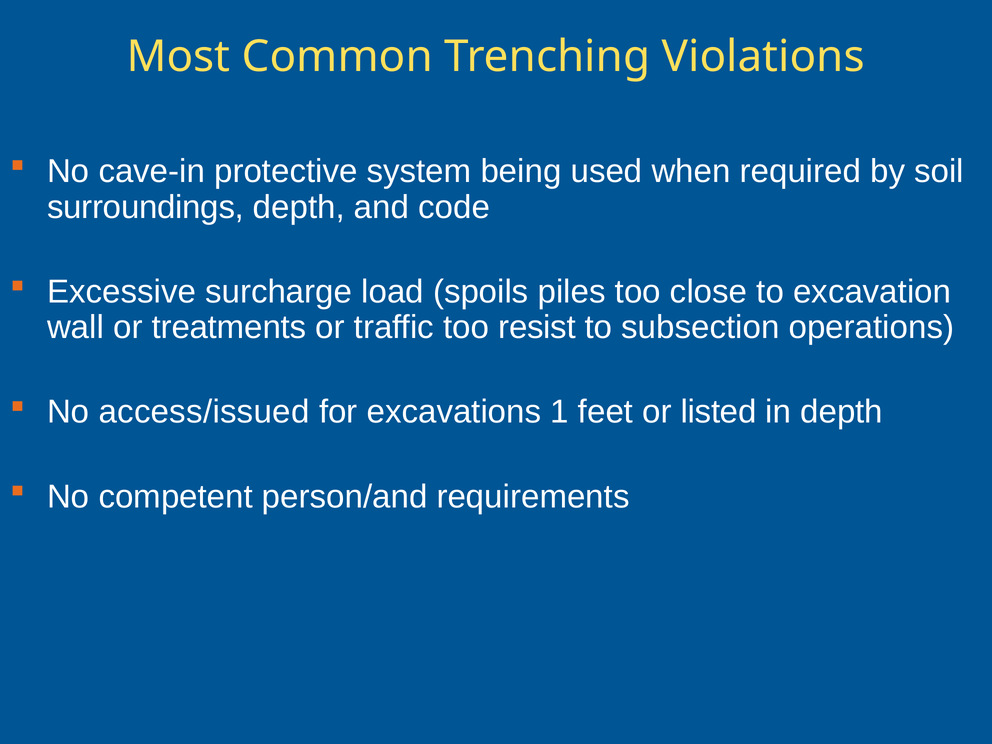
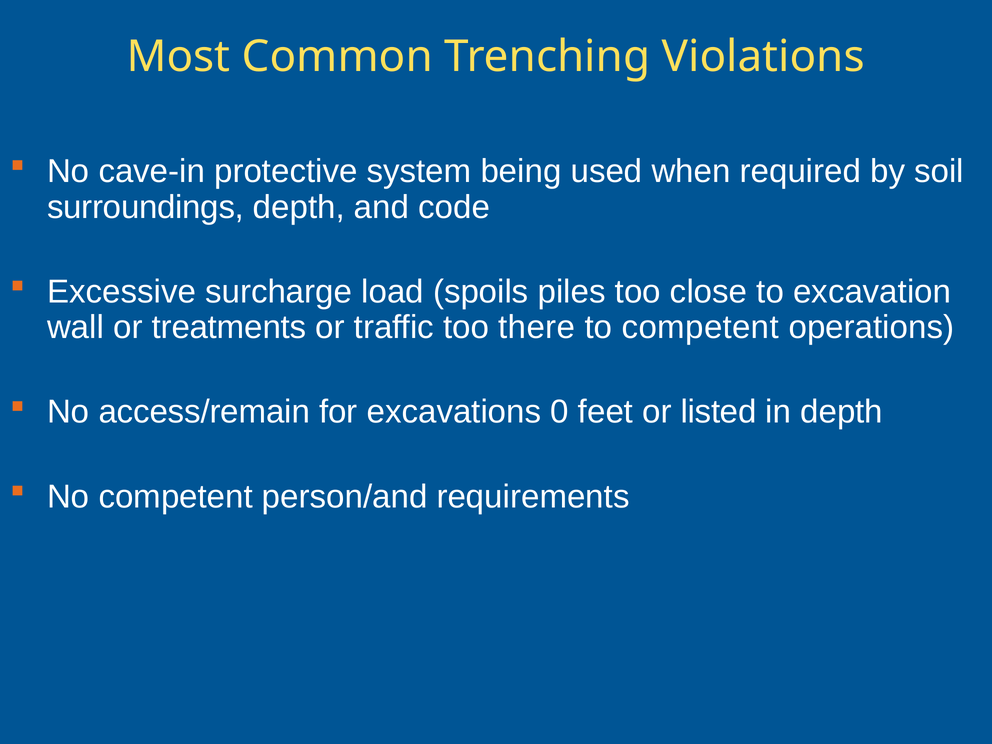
resist: resist -> there (537, 327)
to subsection: subsection -> competent (700, 327)
access/issued: access/issued -> access/remain (204, 412)
1: 1 -> 0 (560, 412)
